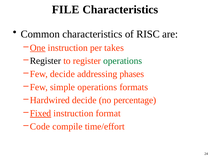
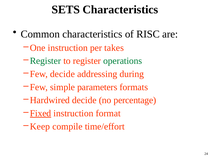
FILE: FILE -> SETS (66, 10)
One underline: present -> none (38, 48)
Register colour: black -> green (45, 61)
phases: phases -> during (132, 74)
simple operations: operations -> parameters (97, 87)
Code: Code -> Keep (40, 126)
